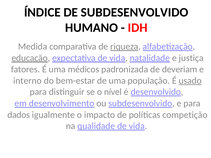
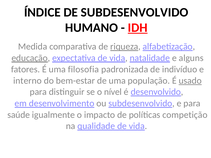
IDH underline: none -> present (138, 28)
justiça: justiça -> alguns (191, 58)
médicos: médicos -> filosofia (83, 70)
deveriam: deveriam -> indivíduo (180, 70)
dados: dados -> saúde (19, 115)
